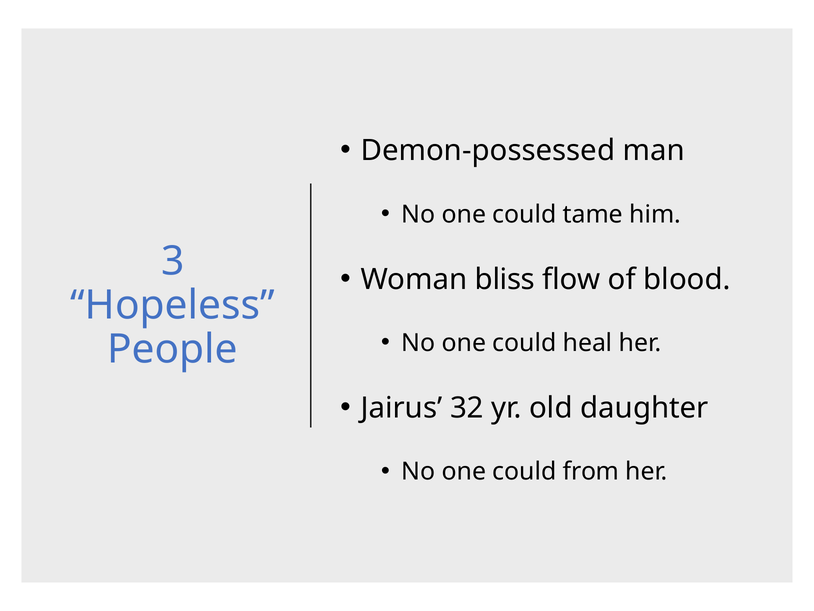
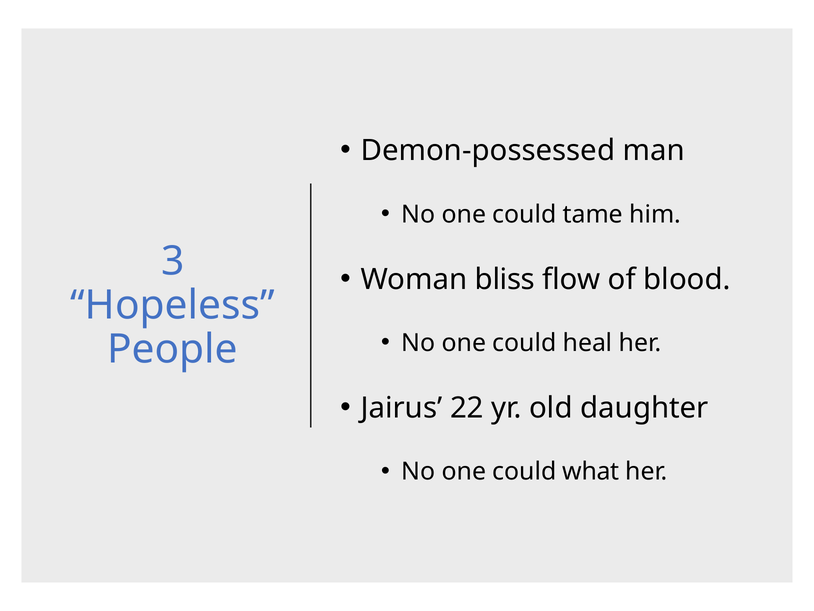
32: 32 -> 22 (467, 408)
from: from -> what (591, 471)
